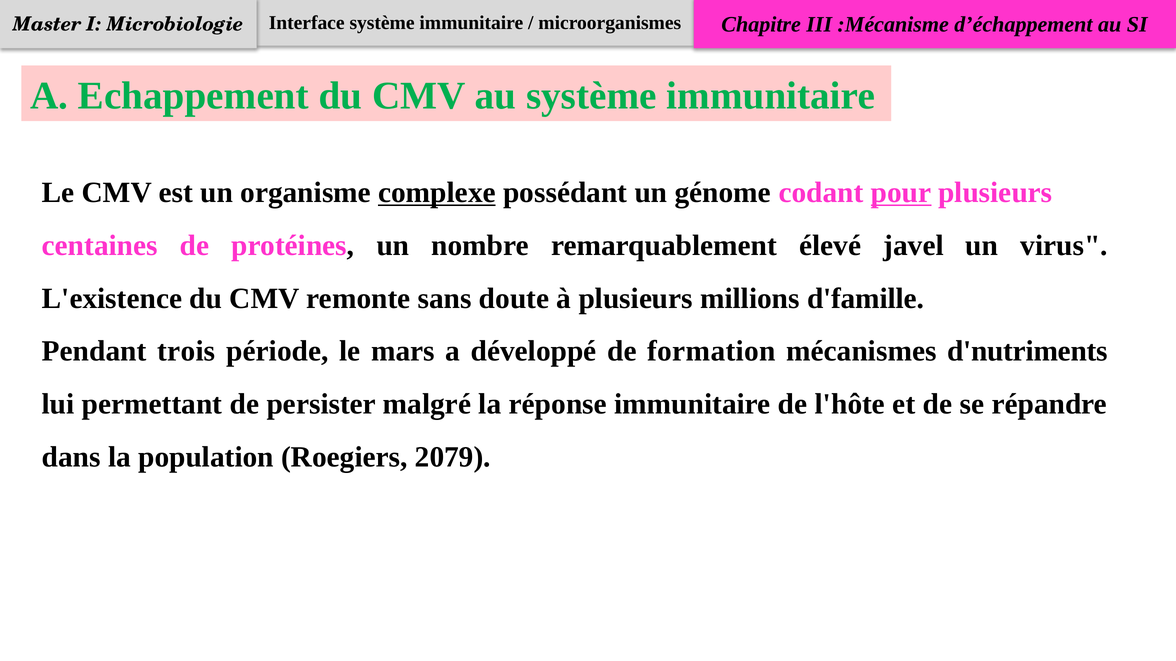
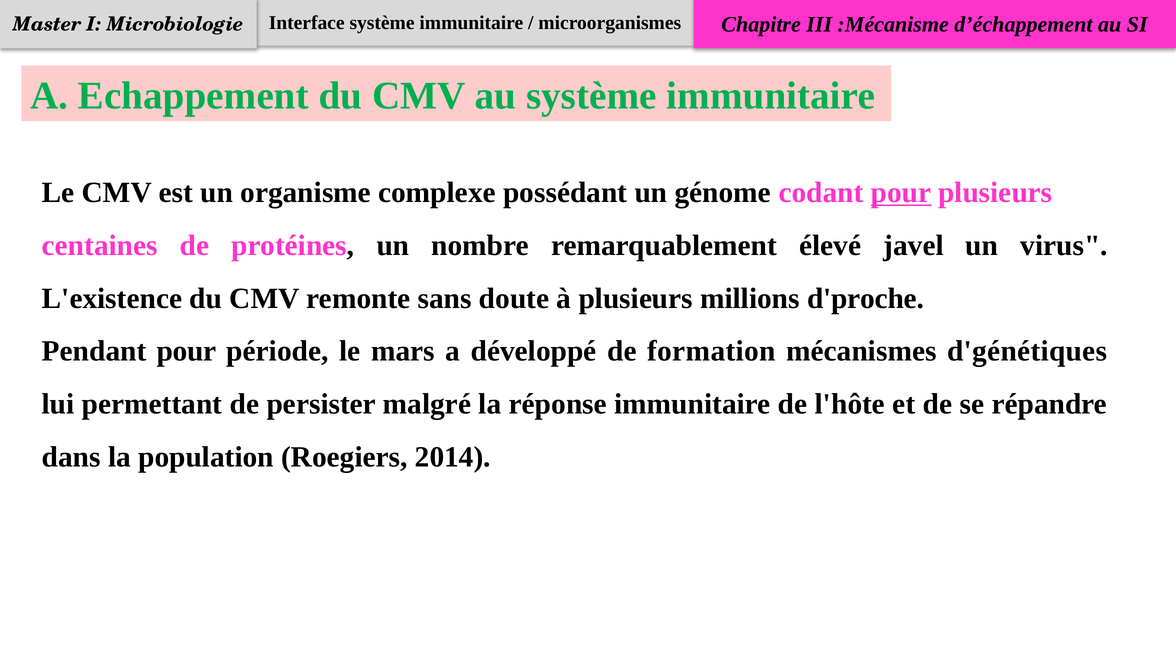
complexe underline: present -> none (437, 193)
d'famille: d'famille -> d'proche (865, 299)
Pendant trois: trois -> pour (187, 352)
d'nutriments: d'nutriments -> d'génétiques (1027, 352)
2079: 2079 -> 2014 (453, 457)
